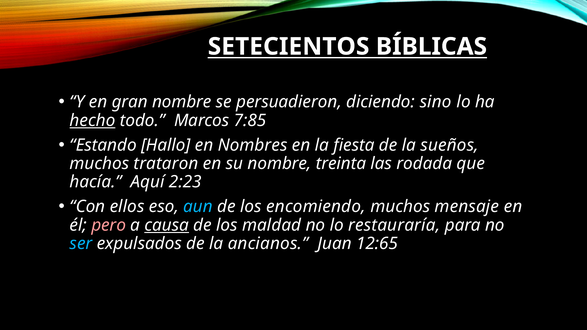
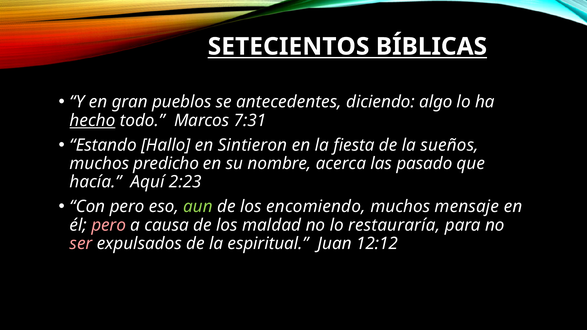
gran nombre: nombre -> pueblos (182, 102)
persuadieron: persuadieron -> antecedentes (289, 102)
sino: sino -> algo (436, 102)
7:85: 7:85 -> 7:31 (250, 121)
Nombres: Nombres -> Sintieron (253, 145)
trataron: trataron -> predicho (166, 164)
treinta: treinta -> acerca (341, 164)
rodada: rodada -> pasado (424, 164)
Con ellos: ellos -> pero (127, 207)
aun colour: light blue -> light green (198, 207)
causa underline: present -> none (167, 225)
ser colour: light blue -> pink (81, 244)
ancianos: ancianos -> espiritual (268, 244)
12:65: 12:65 -> 12:12 (377, 244)
